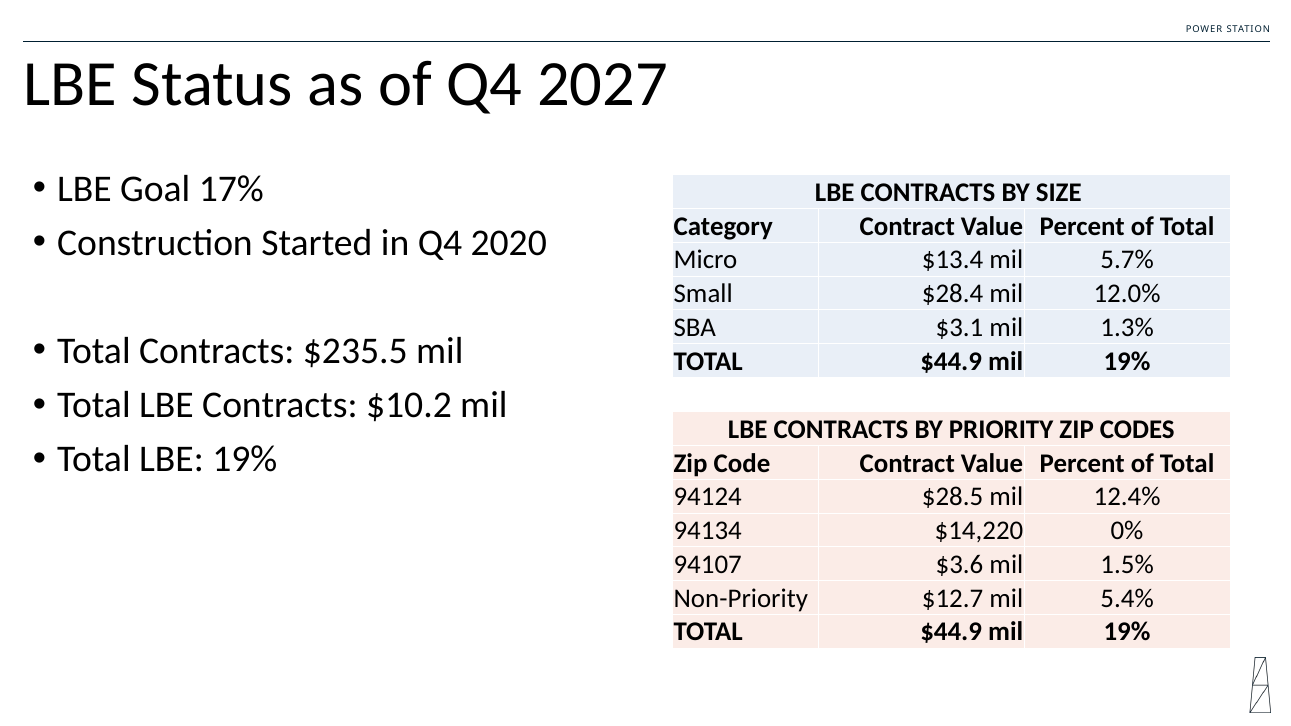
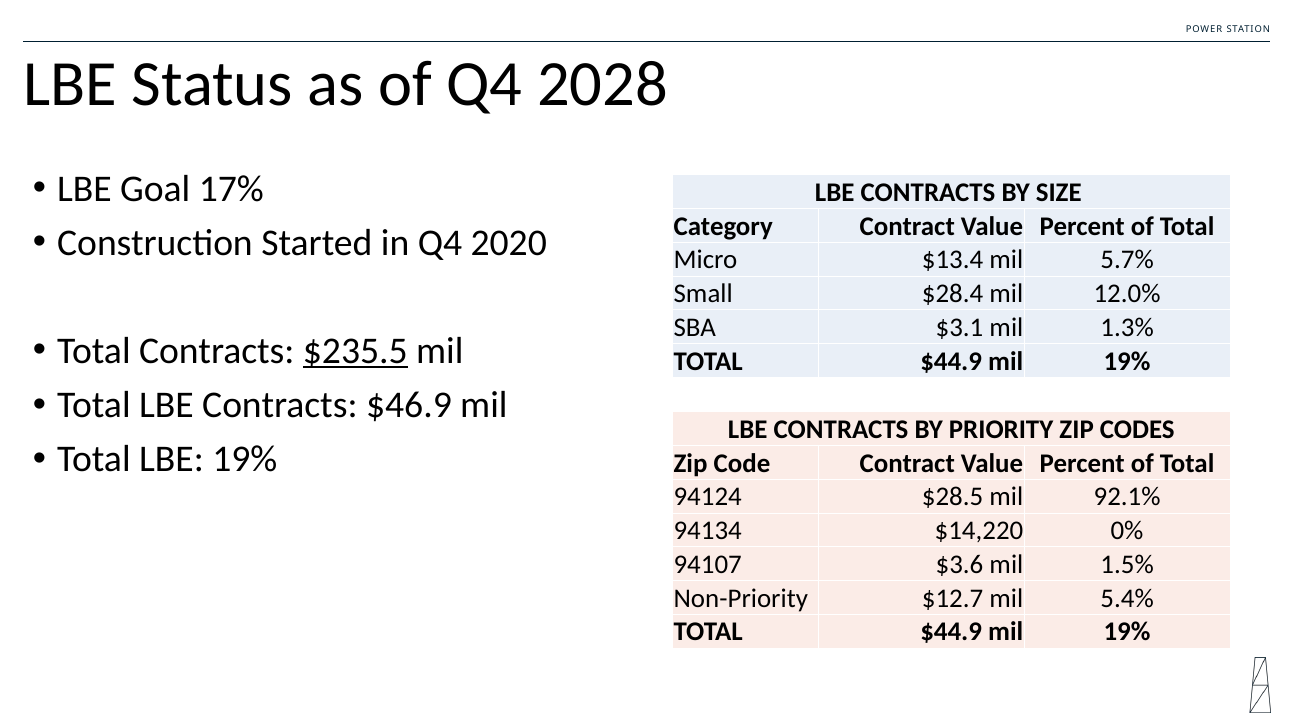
2027: 2027 -> 2028 (603, 84)
$235.5 underline: none -> present (355, 351)
$10.2: $10.2 -> $46.9 (409, 405)
12.4%: 12.4% -> 92.1% (1127, 497)
